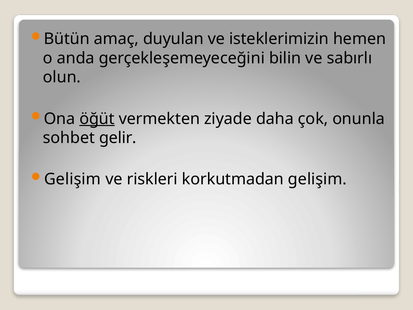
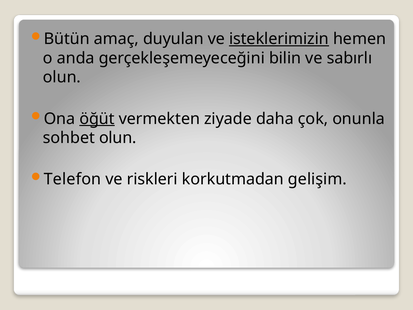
isteklerimizin underline: none -> present (279, 39)
sohbet gelir: gelir -> olun (118, 138)
Gelişim: Gelişim -> Telefon (73, 179)
